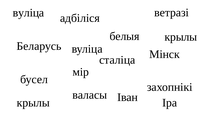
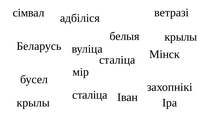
вуліца: вуліца -> сімвал (29, 13)
валасы: валасы -> сталіца (90, 95)
